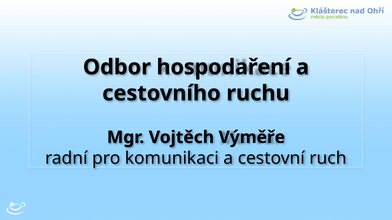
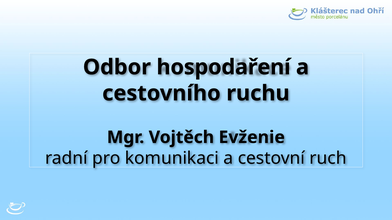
Výměře: Výměře -> Evženie (252, 138)
